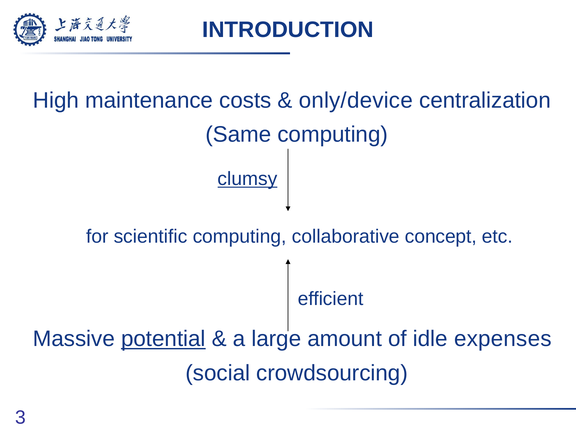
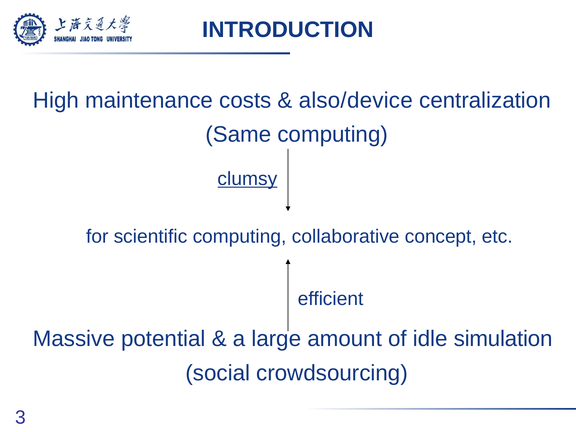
only/device: only/device -> also/device (356, 100)
potential underline: present -> none (163, 339)
expenses: expenses -> simulation (503, 339)
